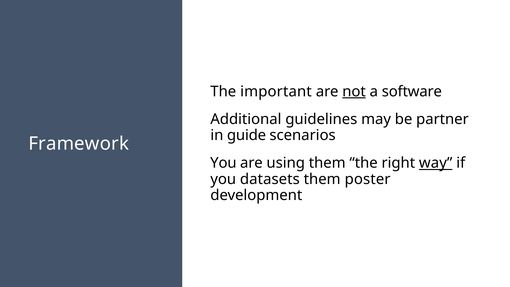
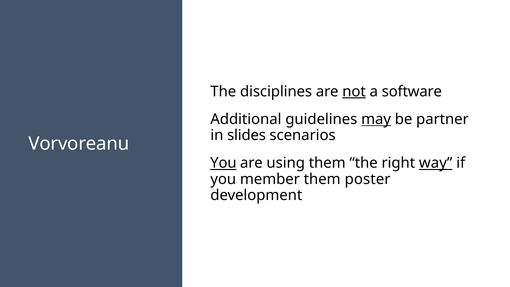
important: important -> disciplines (276, 91)
may underline: none -> present (376, 119)
guide: guide -> slides (247, 135)
Framework: Framework -> Vorvoreanu (79, 144)
You underline: none -> present (223, 163)
datasets: datasets -> member (270, 179)
